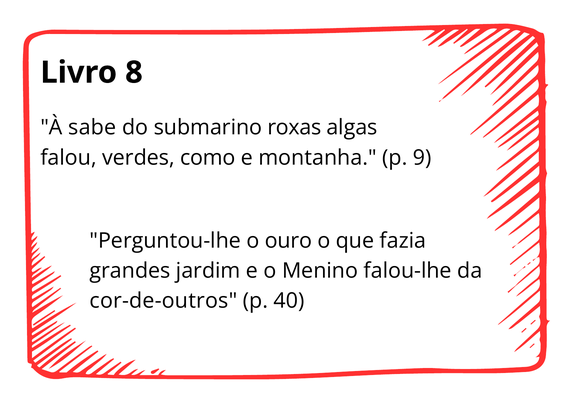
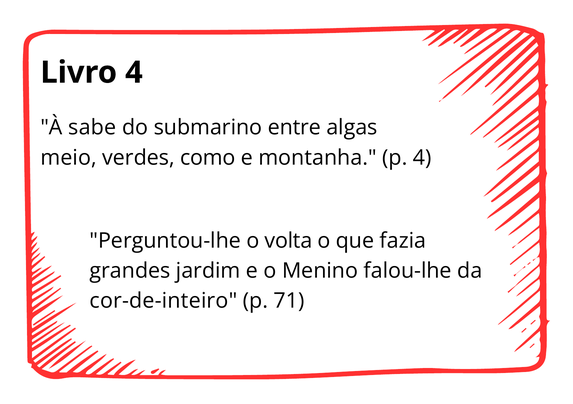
Livro 8: 8 -> 4 (134, 72)
roxas: roxas -> entre (294, 128)
falou: falou -> meio (68, 158)
p 9: 9 -> 4 (422, 158)
ouro: ouro -> volta (288, 241)
cor-de-outros: cor-de-outros -> cor-de-inteiro (163, 301)
40: 40 -> 71 (289, 301)
